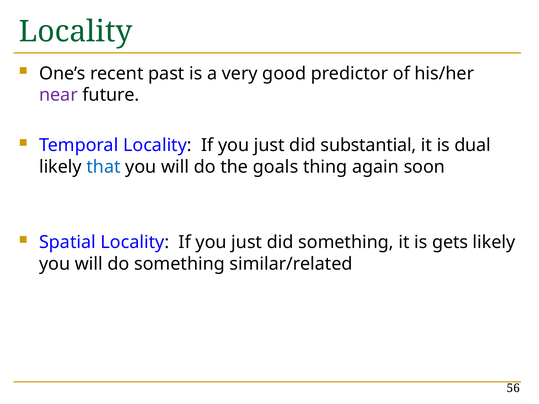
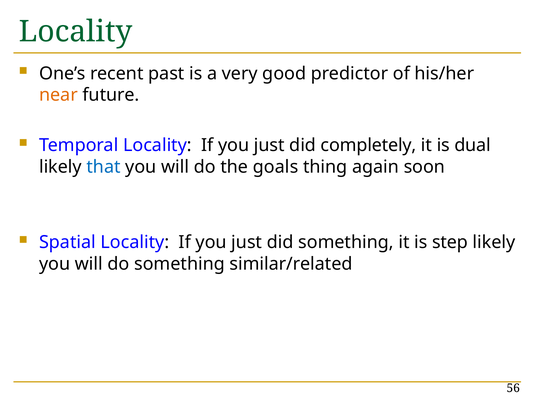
near colour: purple -> orange (58, 95)
substantial: substantial -> completely (369, 145)
gets: gets -> step (450, 242)
